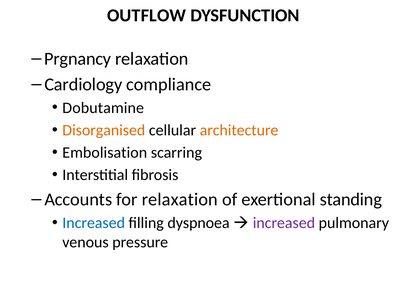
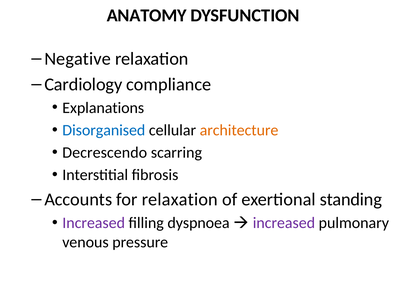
OUTFLOW: OUTFLOW -> ANATOMY (147, 16)
Prgnancy: Prgnancy -> Negative (78, 59)
Dobutamine: Dobutamine -> Explanations (103, 108)
Disorganised colour: orange -> blue (104, 130)
Embolisation: Embolisation -> Decrescendo (105, 153)
Increased colour: blue -> purple (94, 223)
